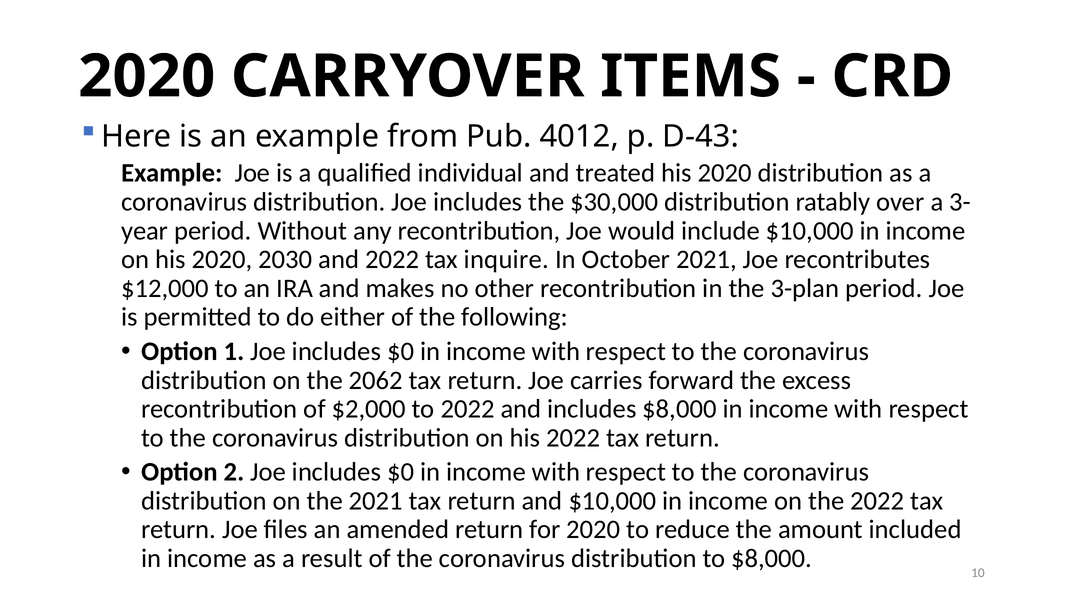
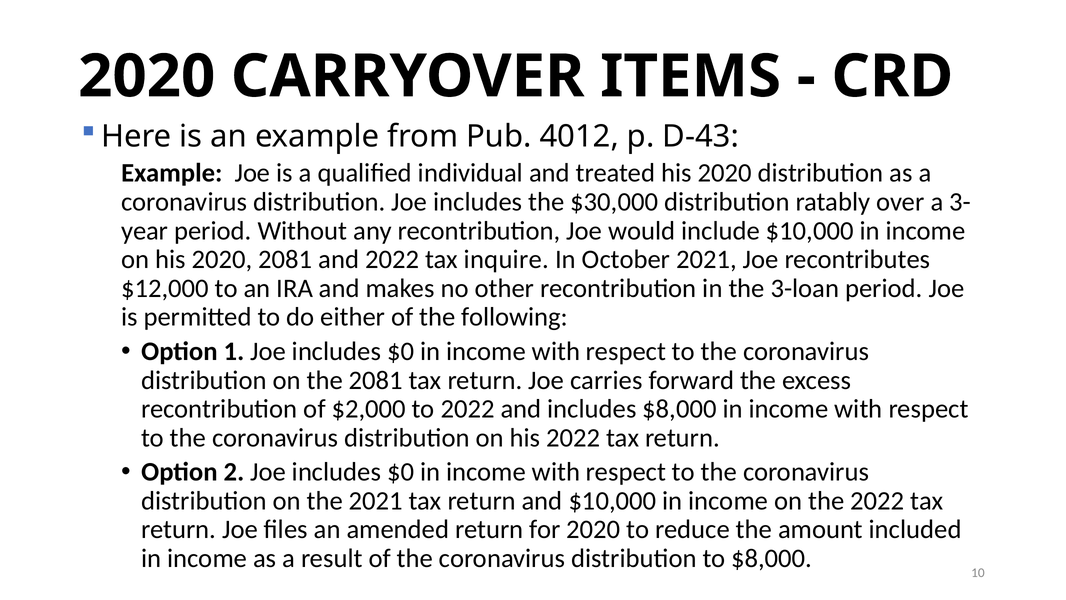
2020 2030: 2030 -> 2081 (285, 259)
3-plan: 3-plan -> 3-loan (805, 288)
the 2062: 2062 -> 2081 (376, 380)
